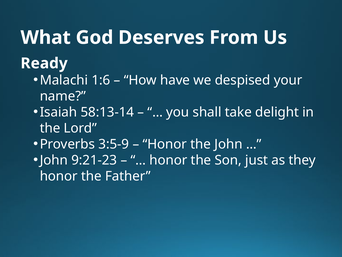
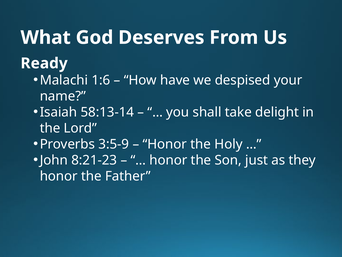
the John: John -> Holy (228, 144)
9:21-23: 9:21-23 -> 8:21-23 (94, 160)
